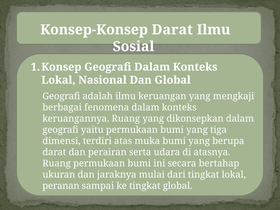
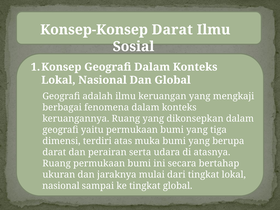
peranan: peranan -> nasional (61, 186)
